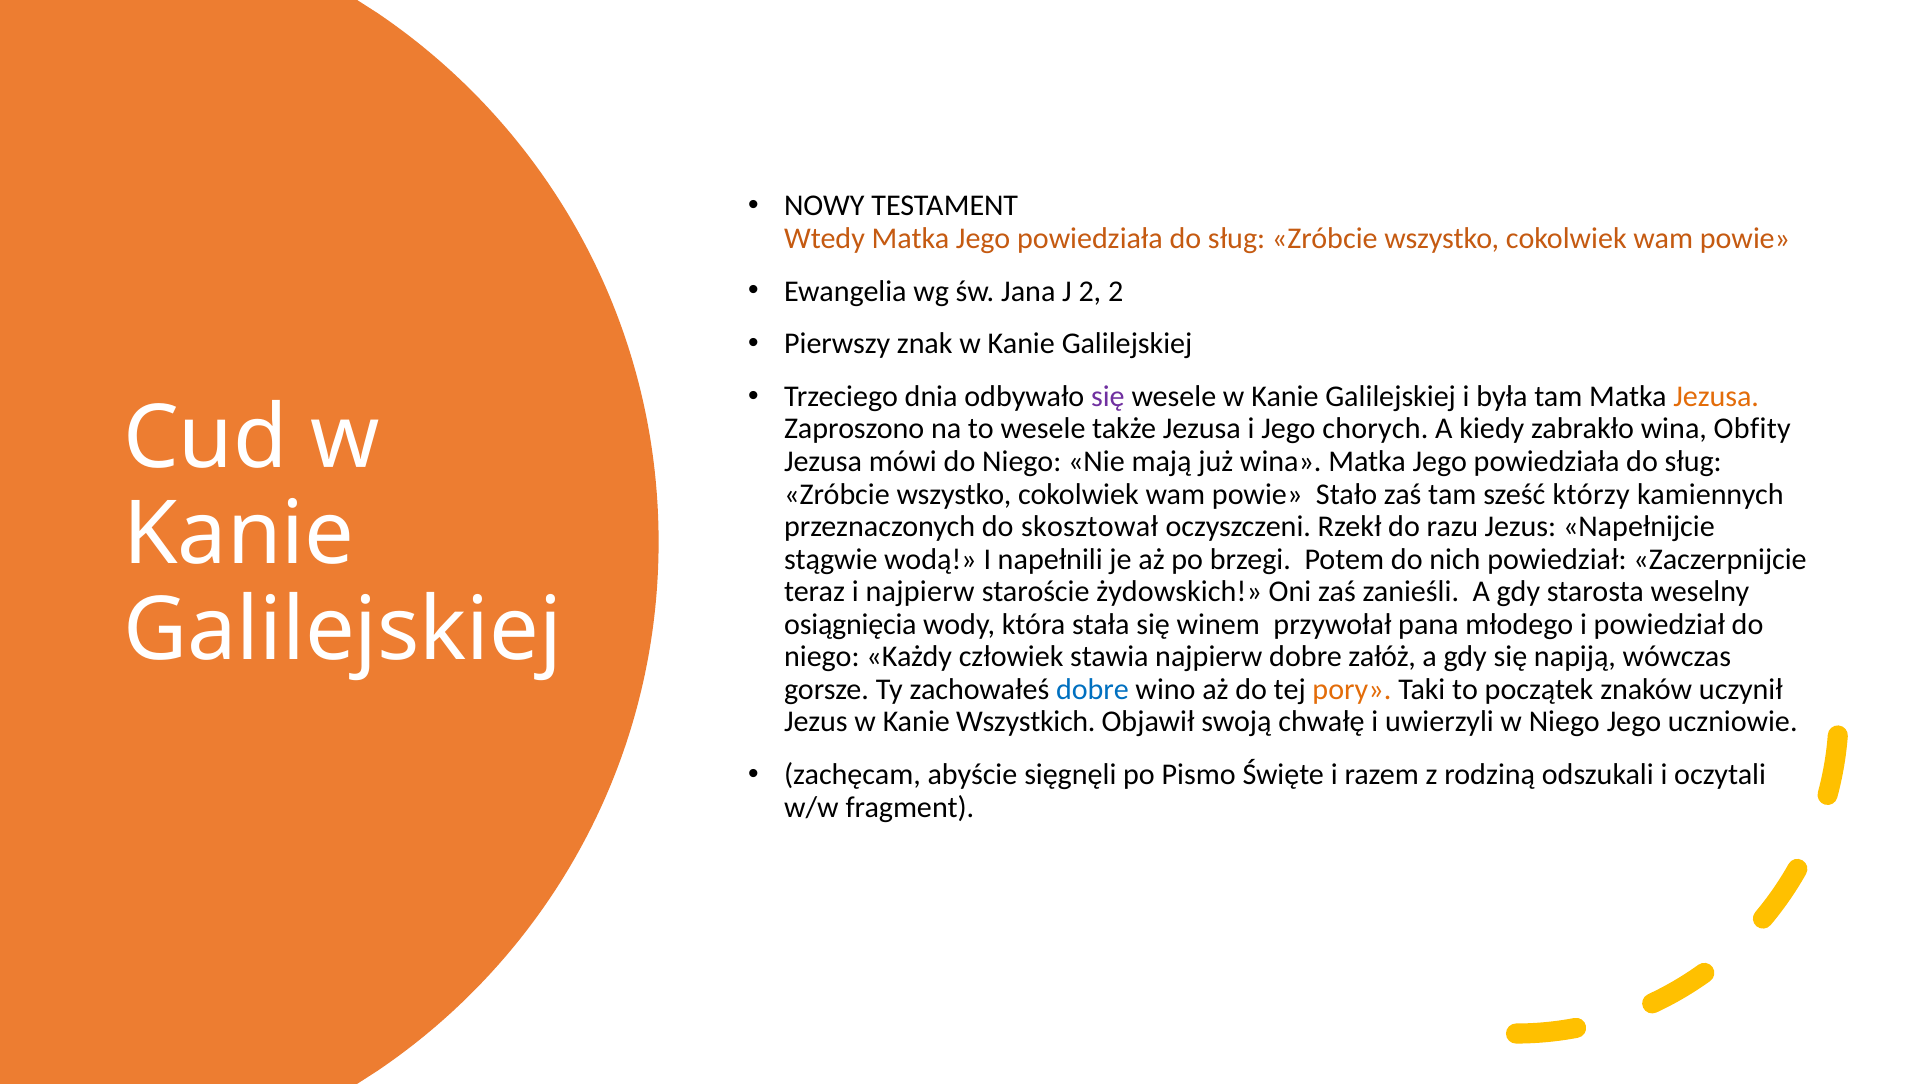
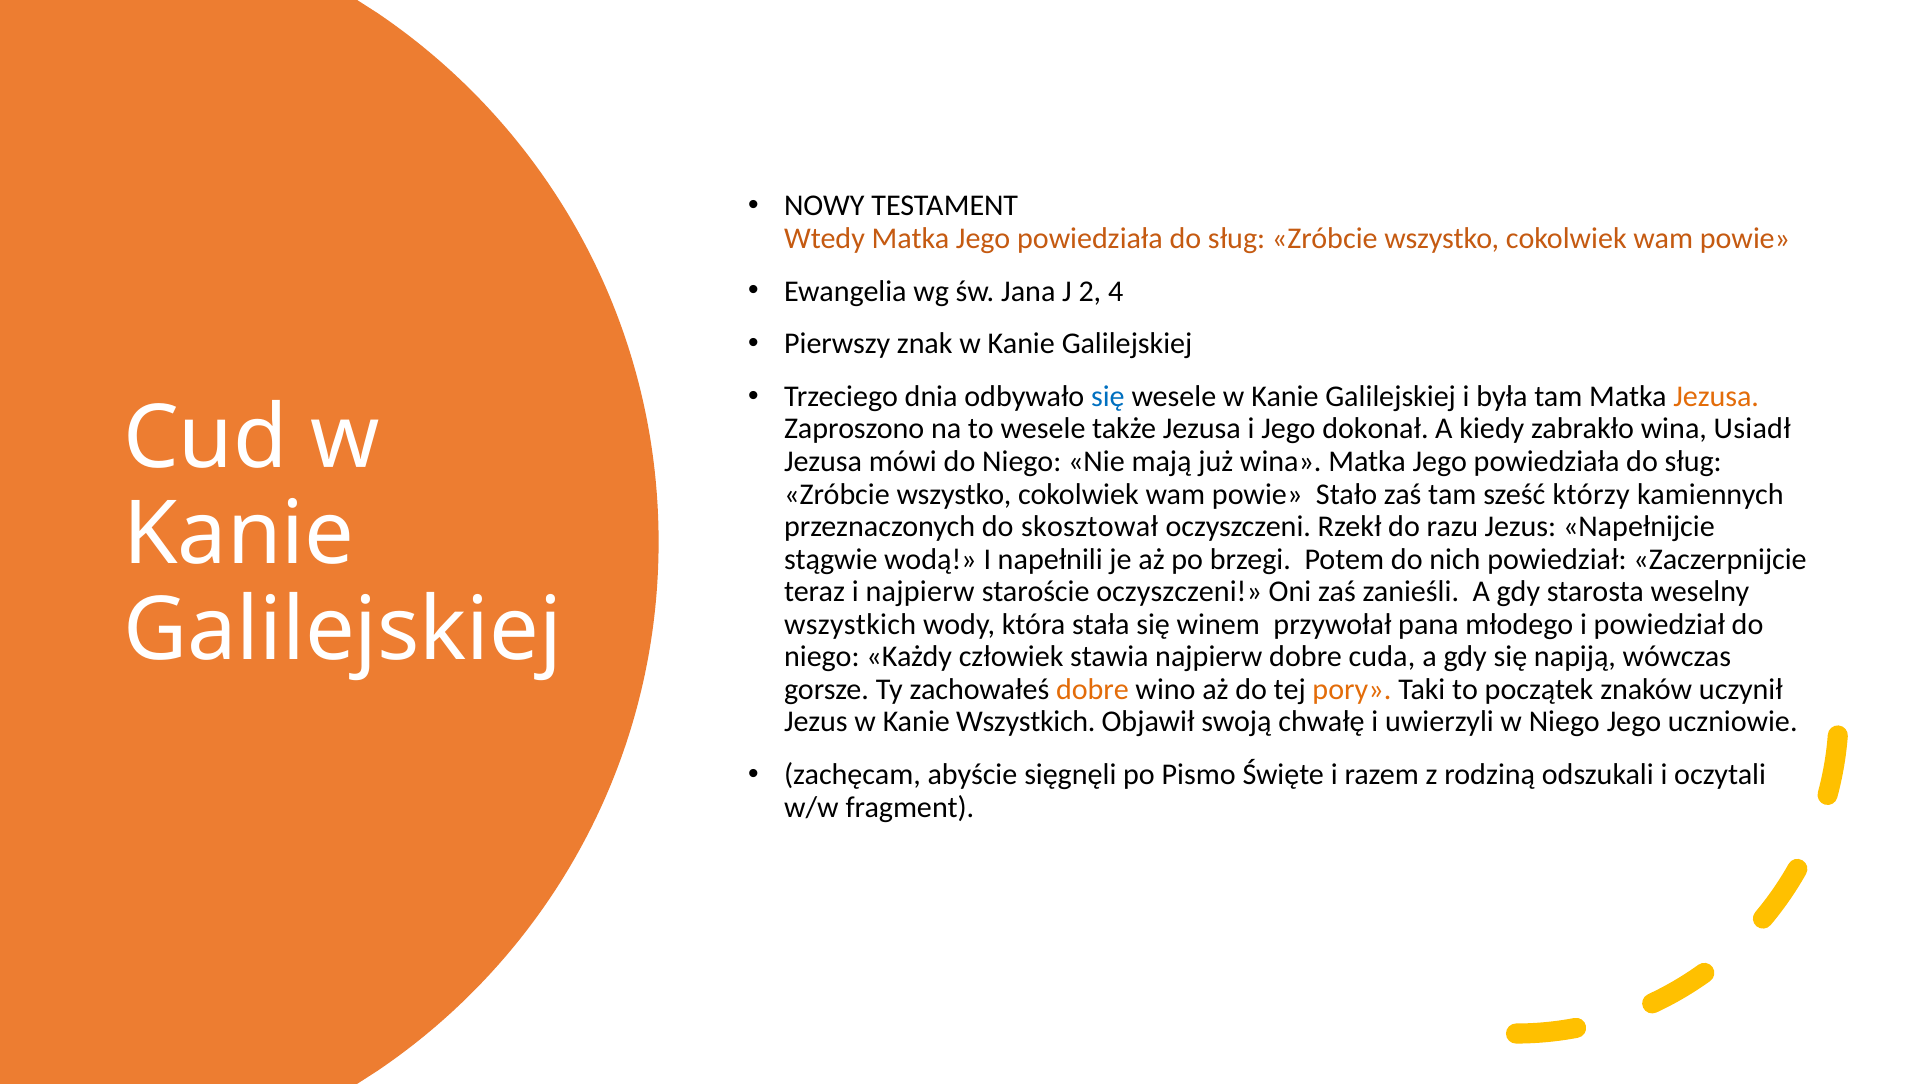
2 2: 2 -> 4 (1116, 291)
się colour: purple -> blue (1108, 396)
chorych: chorych -> dokonał (1375, 429)
Obfity: Obfity -> Usiadł (1752, 429)
staroście żydowskich: żydowskich -> oczyszczeni (1179, 592)
osiągnięcia: osiągnięcia -> wszystkich (850, 624)
załóż: załóż -> cuda (1382, 657)
dobre colour: blue -> orange (1093, 689)
